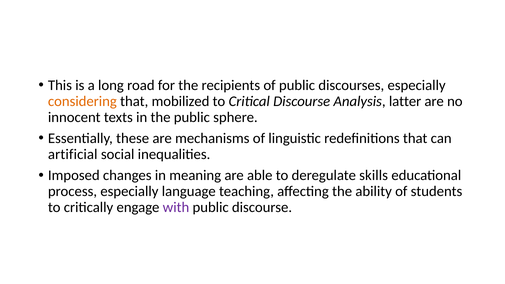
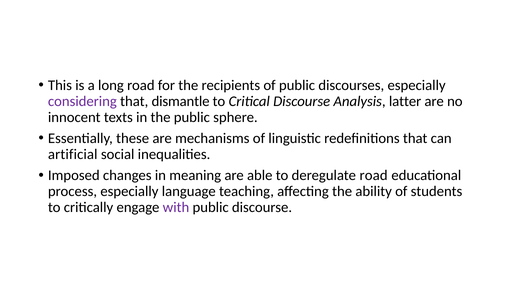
considering colour: orange -> purple (82, 101)
mobilized: mobilized -> dismantle (181, 101)
deregulate skills: skills -> road (374, 175)
